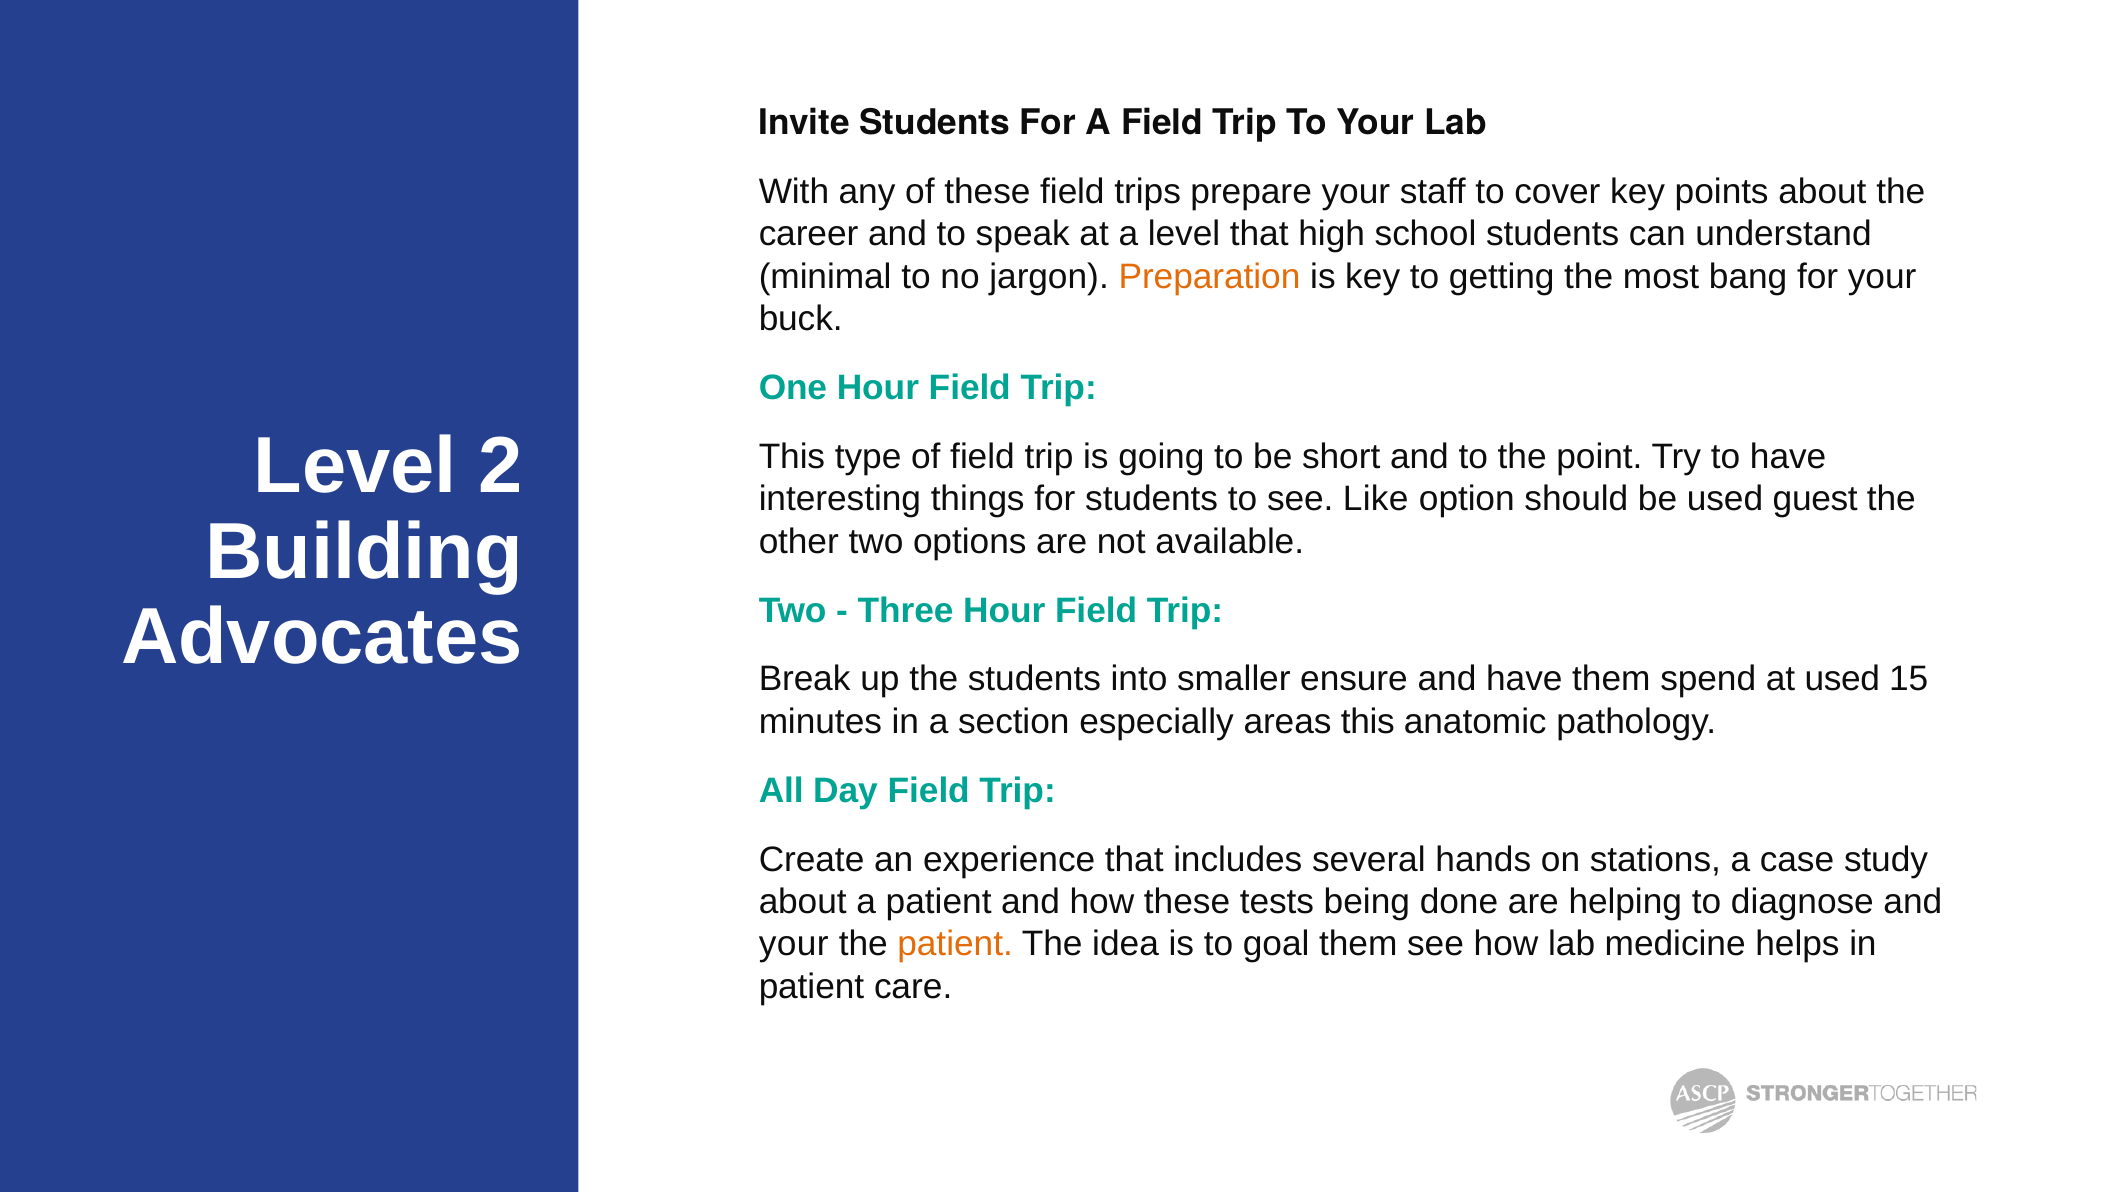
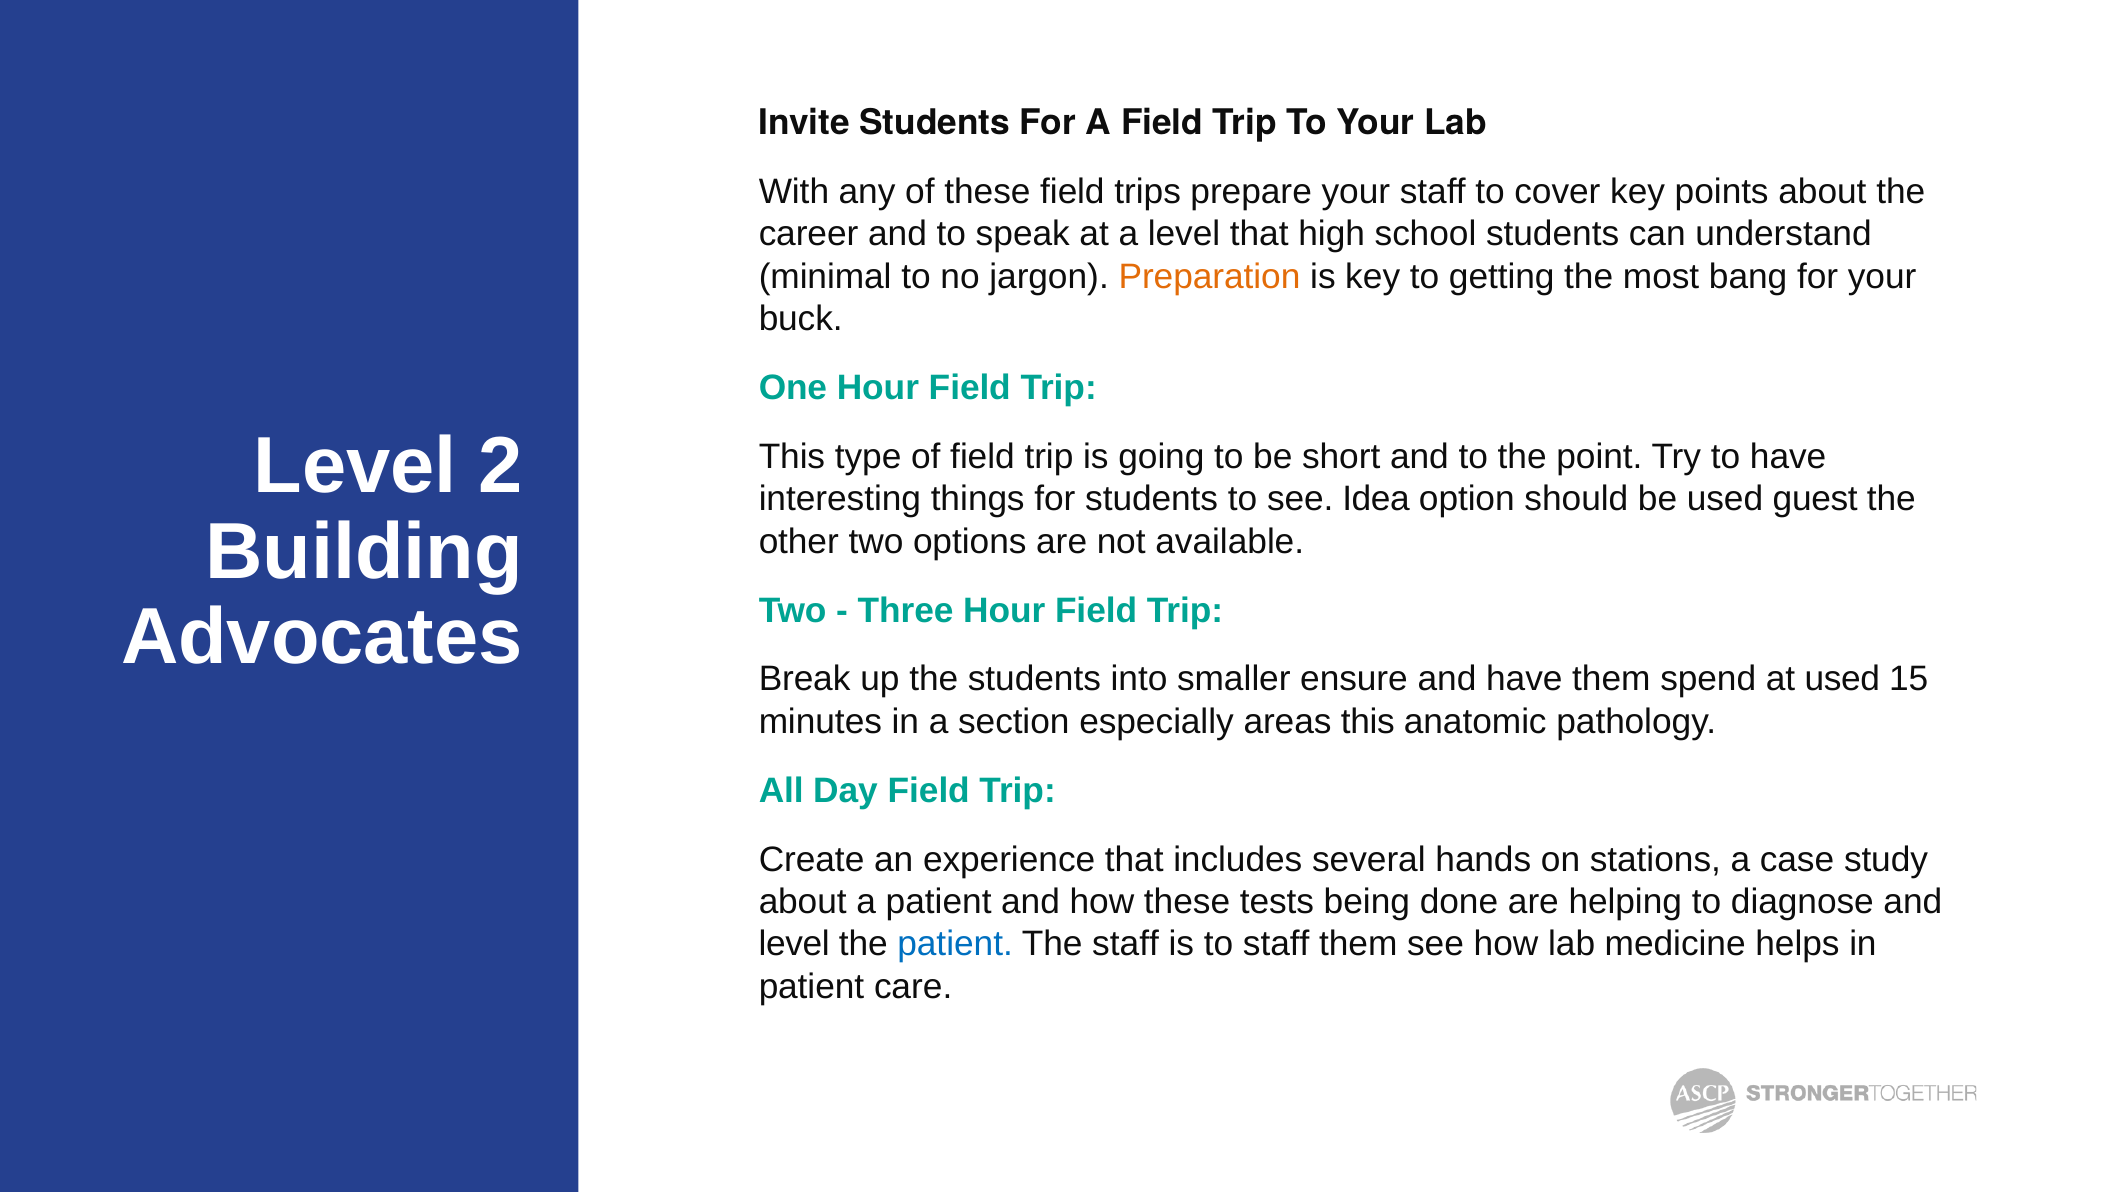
Like: Like -> Idea (1376, 499)
your: your -> level (794, 944)
patient colour: orange -> blue (955, 944)
The idea: idea -> staff (1126, 944)
to goal: goal -> staff (1276, 944)
